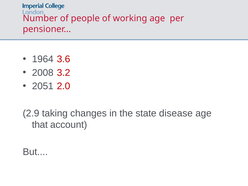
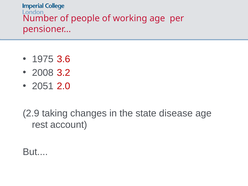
1964: 1964 -> 1975 (43, 59)
that: that -> rest (40, 125)
